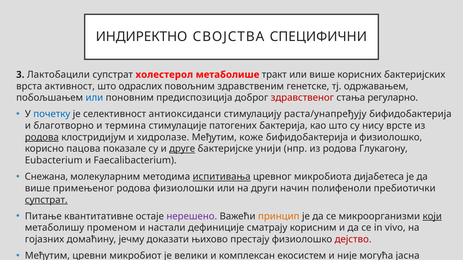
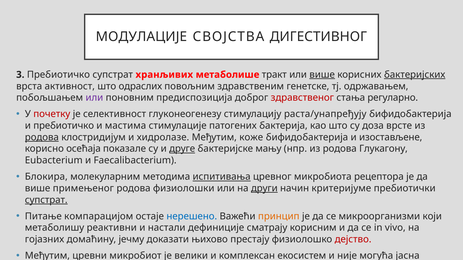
ИНДИРЕКТНО: ИНДИРЕКТНО -> МОДУЛАЦИЈЕ (141, 37)
СПЕЦИФИЧНИ: СПЕЦИФИЧНИ -> ДИГЕСТИВНОГ (318, 37)
3 Лактобацили: Лактобацили -> Пребиотичко (58, 75)
холестерол: холестерол -> хранљивих (164, 75)
више underline: none -> present (322, 75)
бактеријских underline: none -> present (415, 75)
или colour: blue -> purple (94, 98)
почетку colour: blue -> red (52, 114)
антиоксиданси: антиоксиданси -> глуконеогенезу (185, 114)
и благотворно: благотворно -> пребиотичко (64, 126)
термина: термина -> мастима (126, 126)
нису: нису -> доза (373, 126)
и физиолошко: физиолошко -> изостављене (391, 137)
пацова: пацова -> осећаја (83, 149)
унији: унији -> мању (268, 149)
Снежана: Снежана -> Блокира (46, 177)
дијабетеса: дијабетеса -> рецептора (379, 177)
други underline: none -> present (264, 189)
полифеноли: полифеноли -> критеријуме (341, 189)
Питање квантитативне: квантитативне -> компарацијом (99, 217)
нерешено colour: purple -> blue (192, 217)
који underline: present -> none (432, 217)
променом: променом -> реактивни (112, 228)
